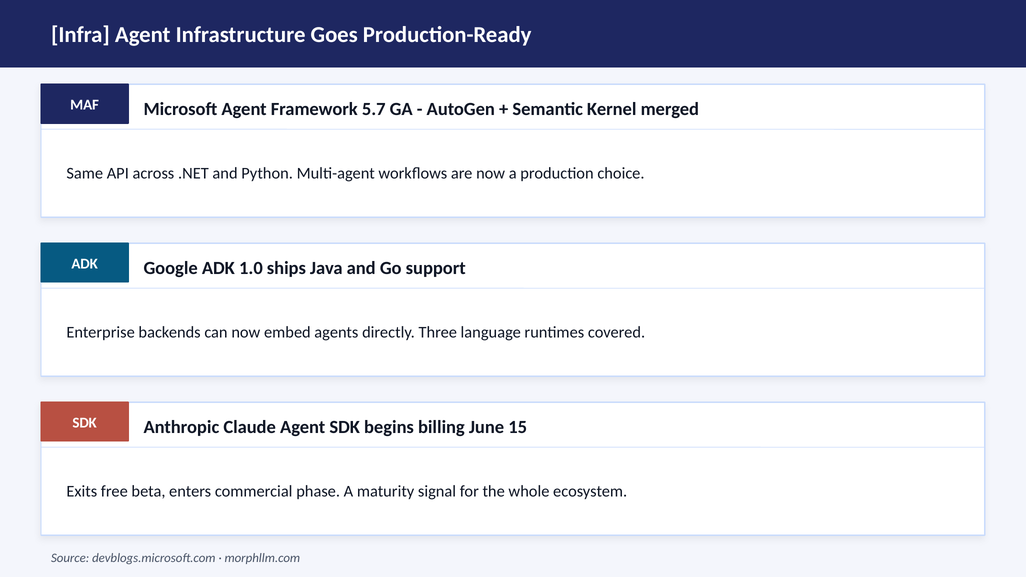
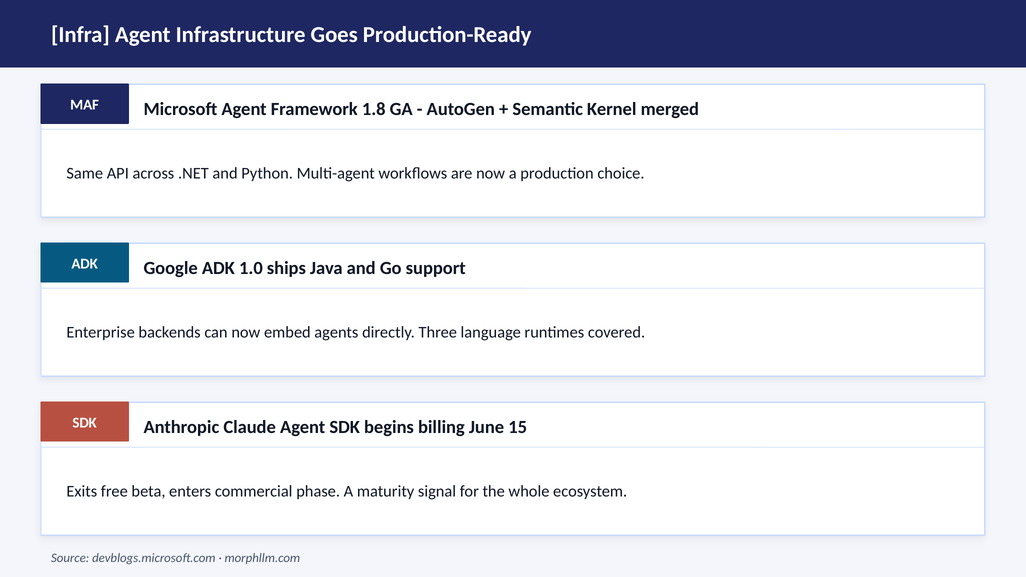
5.7: 5.7 -> 1.8 (374, 109)
